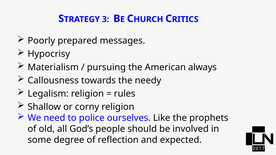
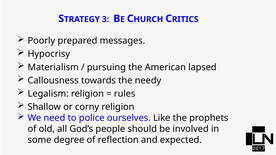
always: always -> lapsed (202, 67)
